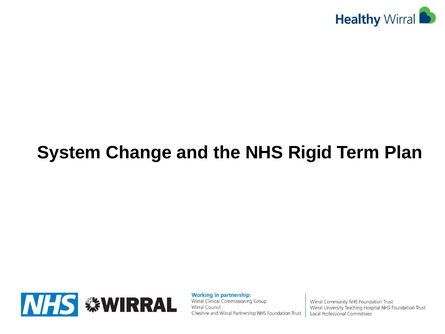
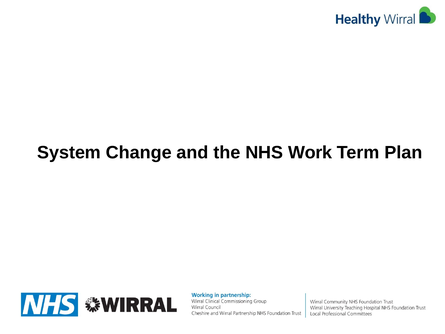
Rigid: Rigid -> Work (310, 152)
